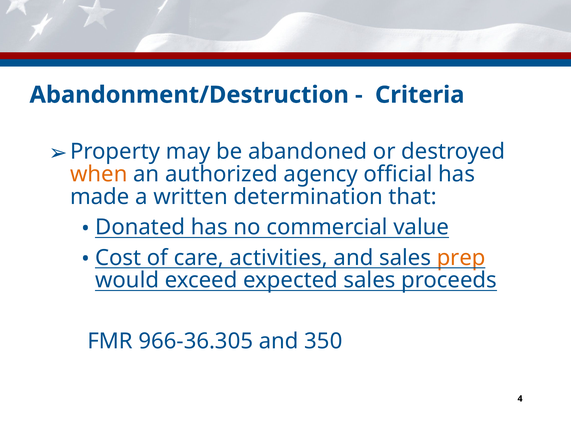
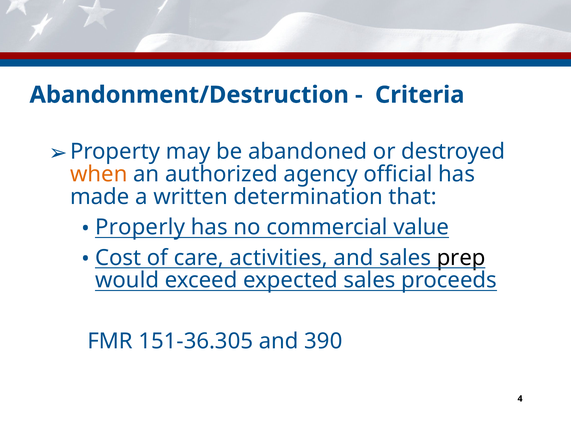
Donated: Donated -> Properly (140, 227)
prep colour: orange -> black (461, 258)
966-36.305: 966-36.305 -> 151-36.305 (196, 341)
350: 350 -> 390 (323, 341)
